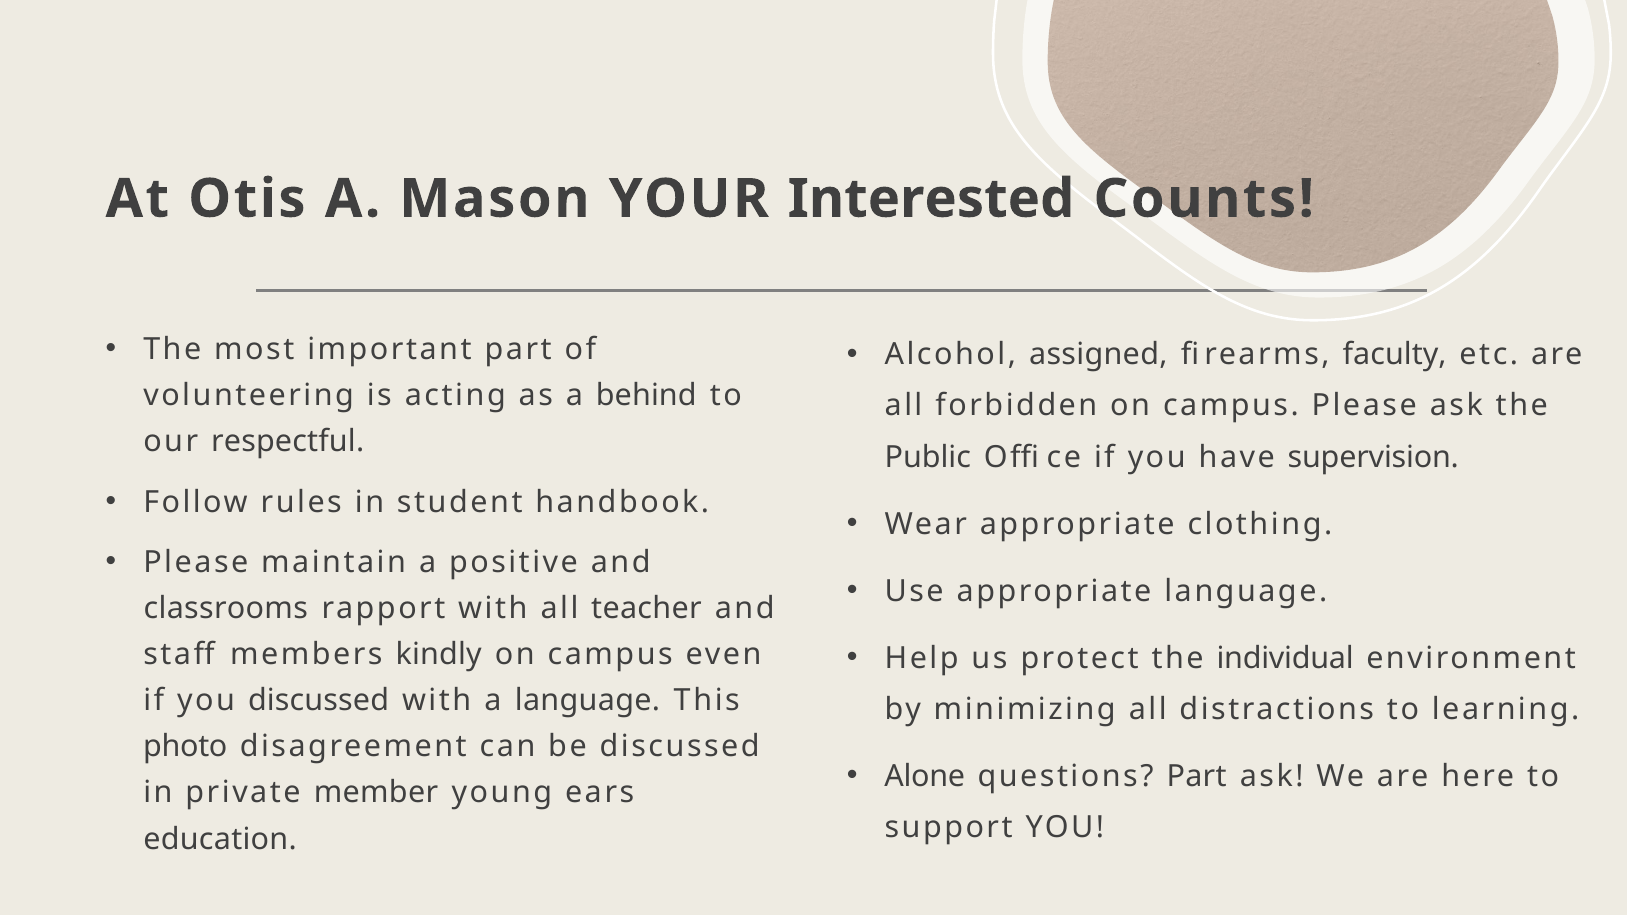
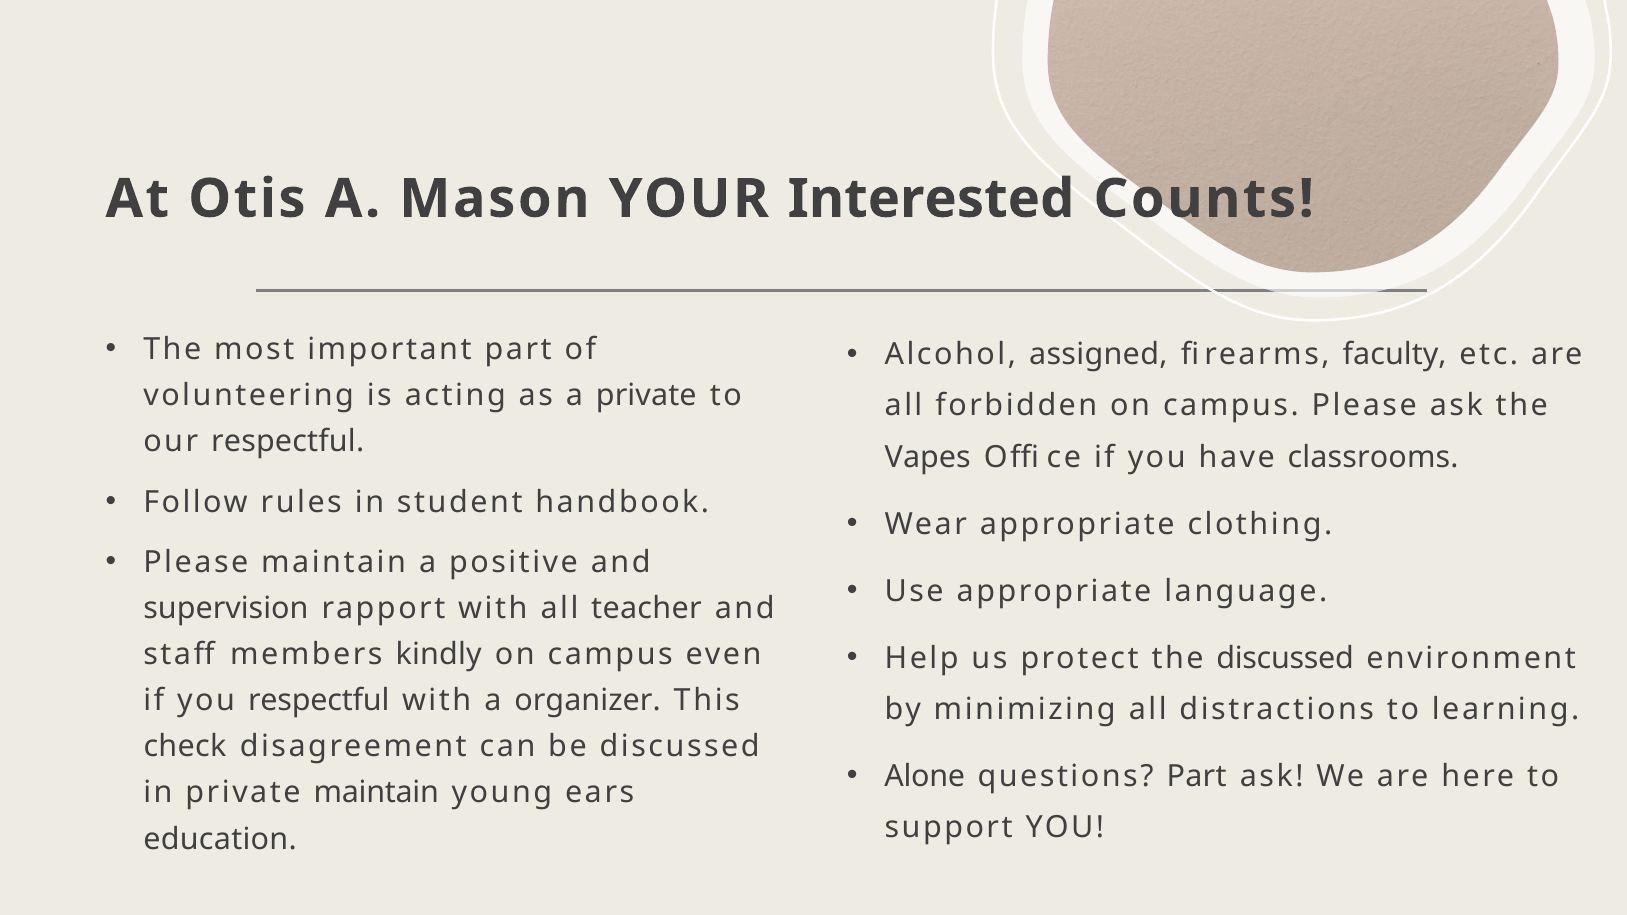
a behind: behind -> private (646, 396)
Public: Public -> Vapes (928, 457)
supervision: supervision -> classrooms (1373, 457)
classrooms: classrooms -> supervision (226, 609)
the individual: individual -> discussed (1285, 658)
you discussed: discussed -> respectful (319, 701)
a language: language -> organizer (588, 701)
photo: photo -> check (185, 747)
private member: member -> maintain (376, 793)
